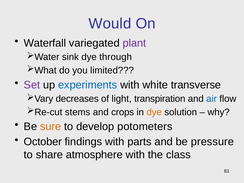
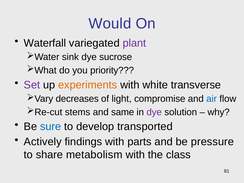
through: through -> sucrose (116, 57)
limited: limited -> priority (112, 70)
experiments colour: blue -> orange (88, 85)
transpiration: transpiration -> compromise (160, 99)
crops: crops -> same (123, 112)
dye colour: orange -> purple (154, 112)
sure colour: orange -> blue (51, 127)
potometers: potometers -> transported (145, 127)
October: October -> Actively (43, 142)
atmosphere: atmosphere -> metabolism (94, 155)
